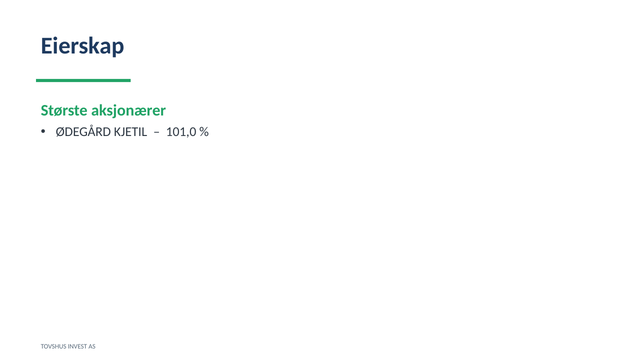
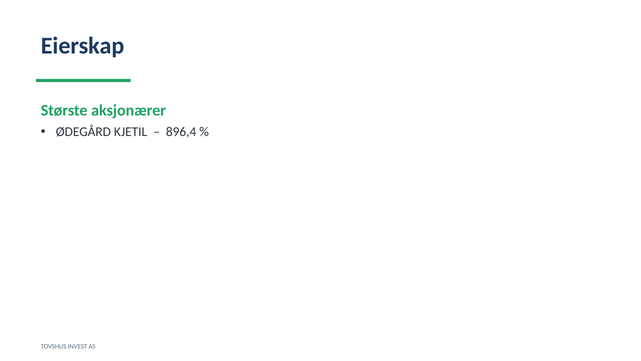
101,0: 101,0 -> 896,4 (181, 132)
